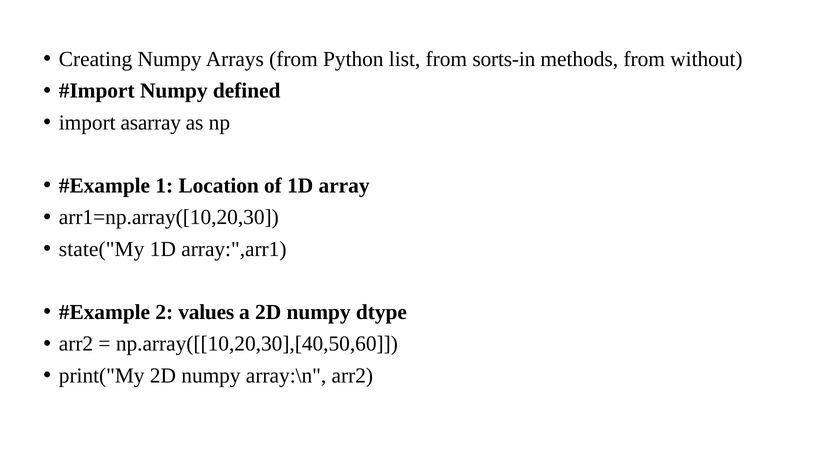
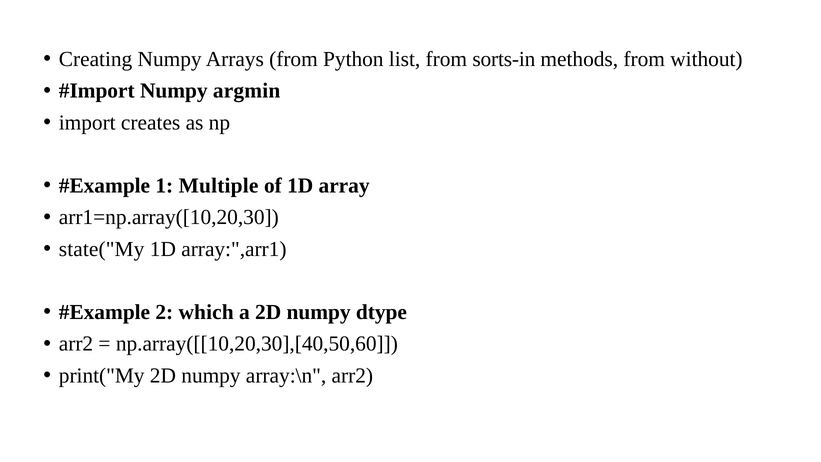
defined: defined -> argmin (247, 91)
asarray: asarray -> creates (151, 122)
Location: Location -> Multiple (219, 186)
values: values -> which (206, 312)
